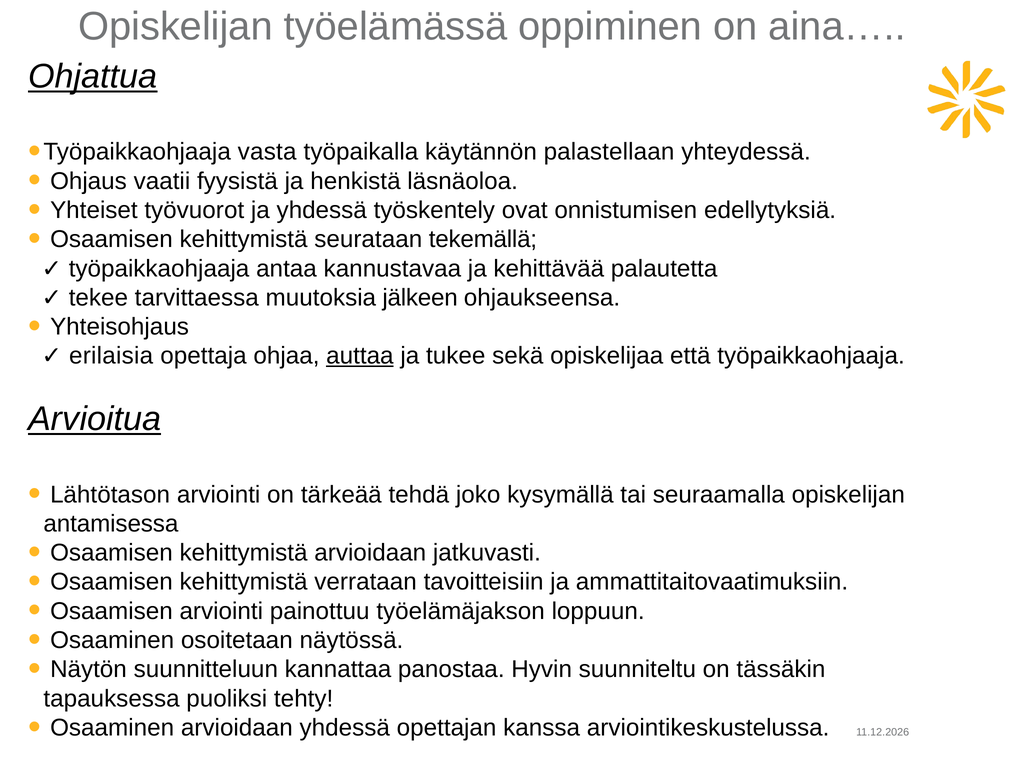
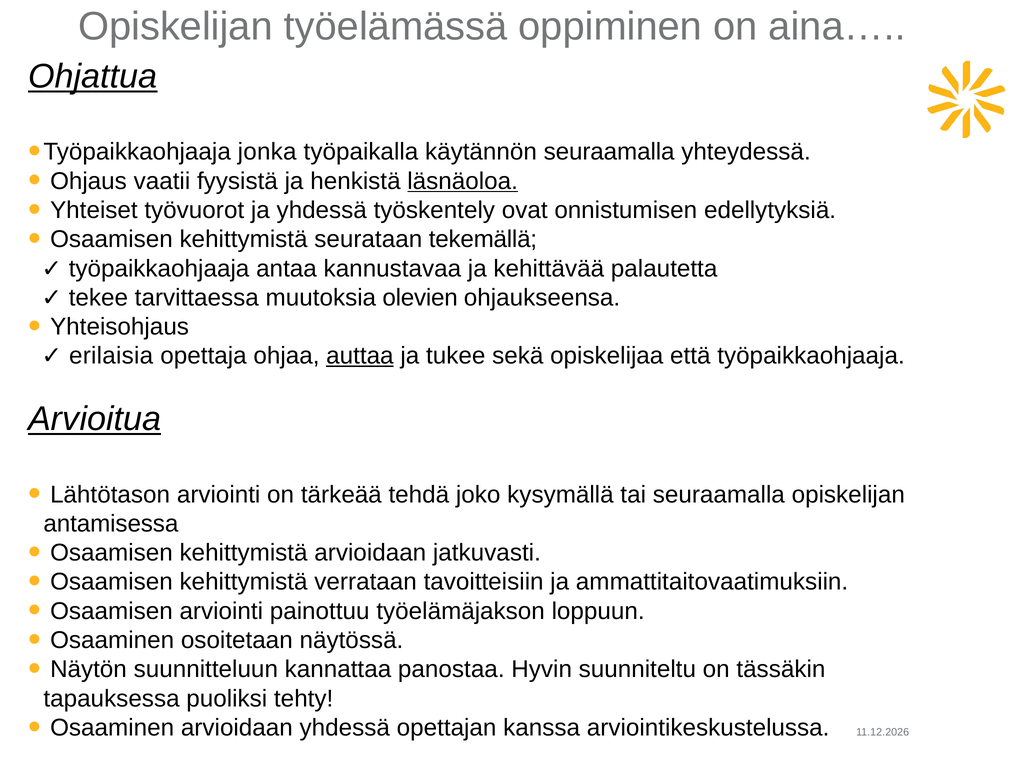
vasta: vasta -> jonka (267, 152)
käytännön palastellaan: palastellaan -> seuraamalla (609, 152)
läsnäoloa underline: none -> present (463, 181)
jälkeen: jälkeen -> olevien (420, 297)
